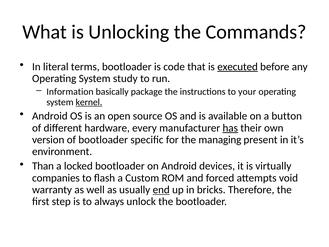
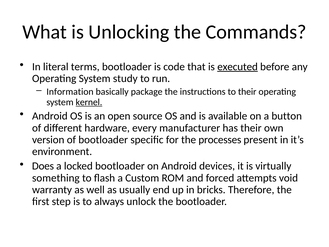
to your: your -> their (247, 92)
has underline: present -> none (230, 128)
managing: managing -> processes (220, 140)
Than: Than -> Does (43, 166)
companies: companies -> something (56, 178)
end underline: present -> none (161, 190)
